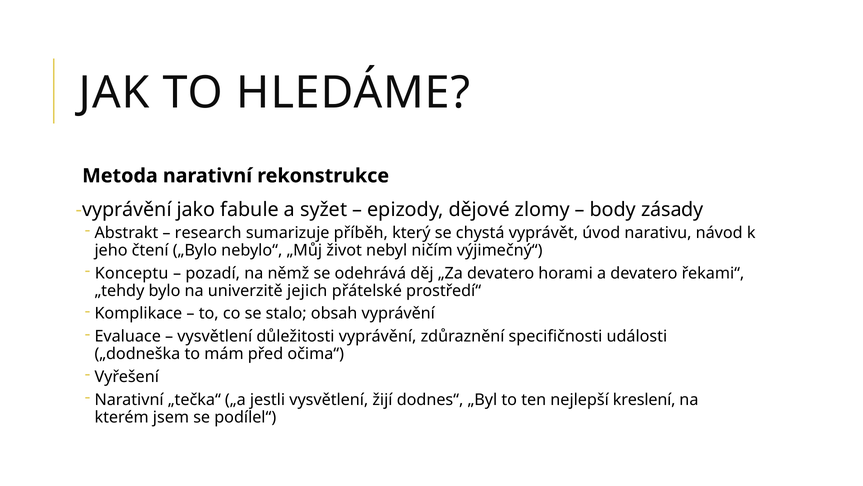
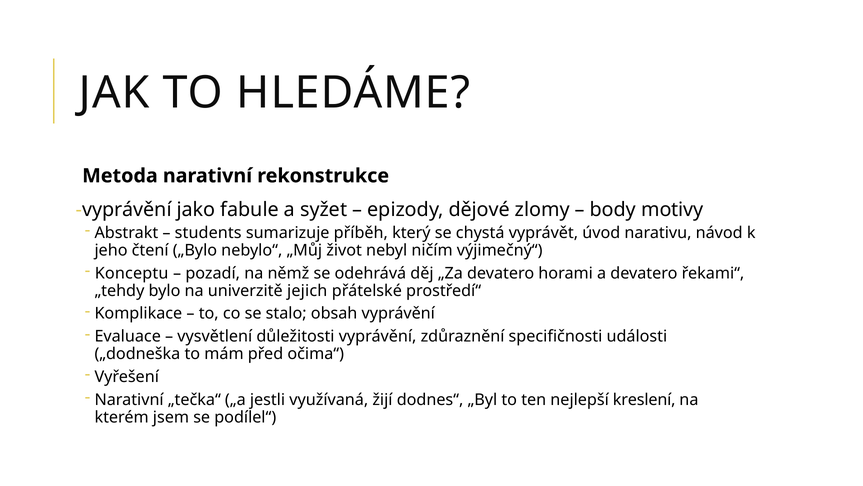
zásady: zásady -> motivy (672, 210)
research: research -> students (208, 233)
jestli vysvětlení: vysvětlení -> využívaná (329, 399)
